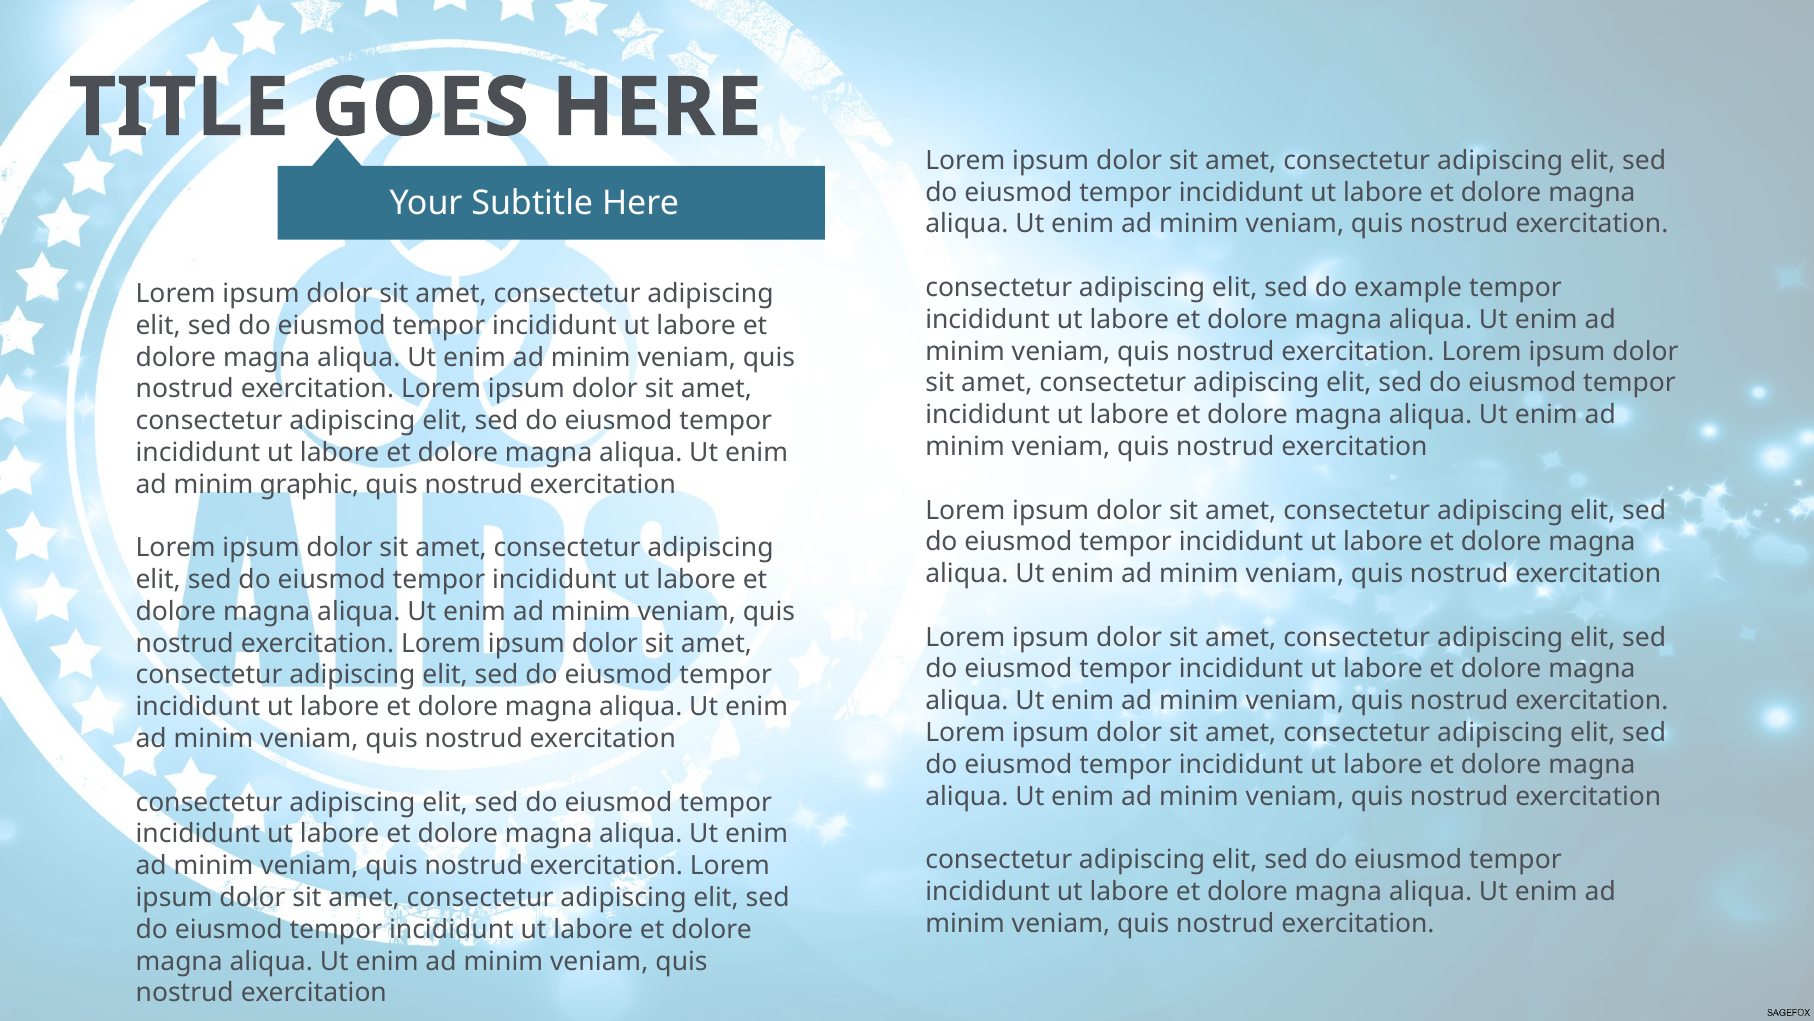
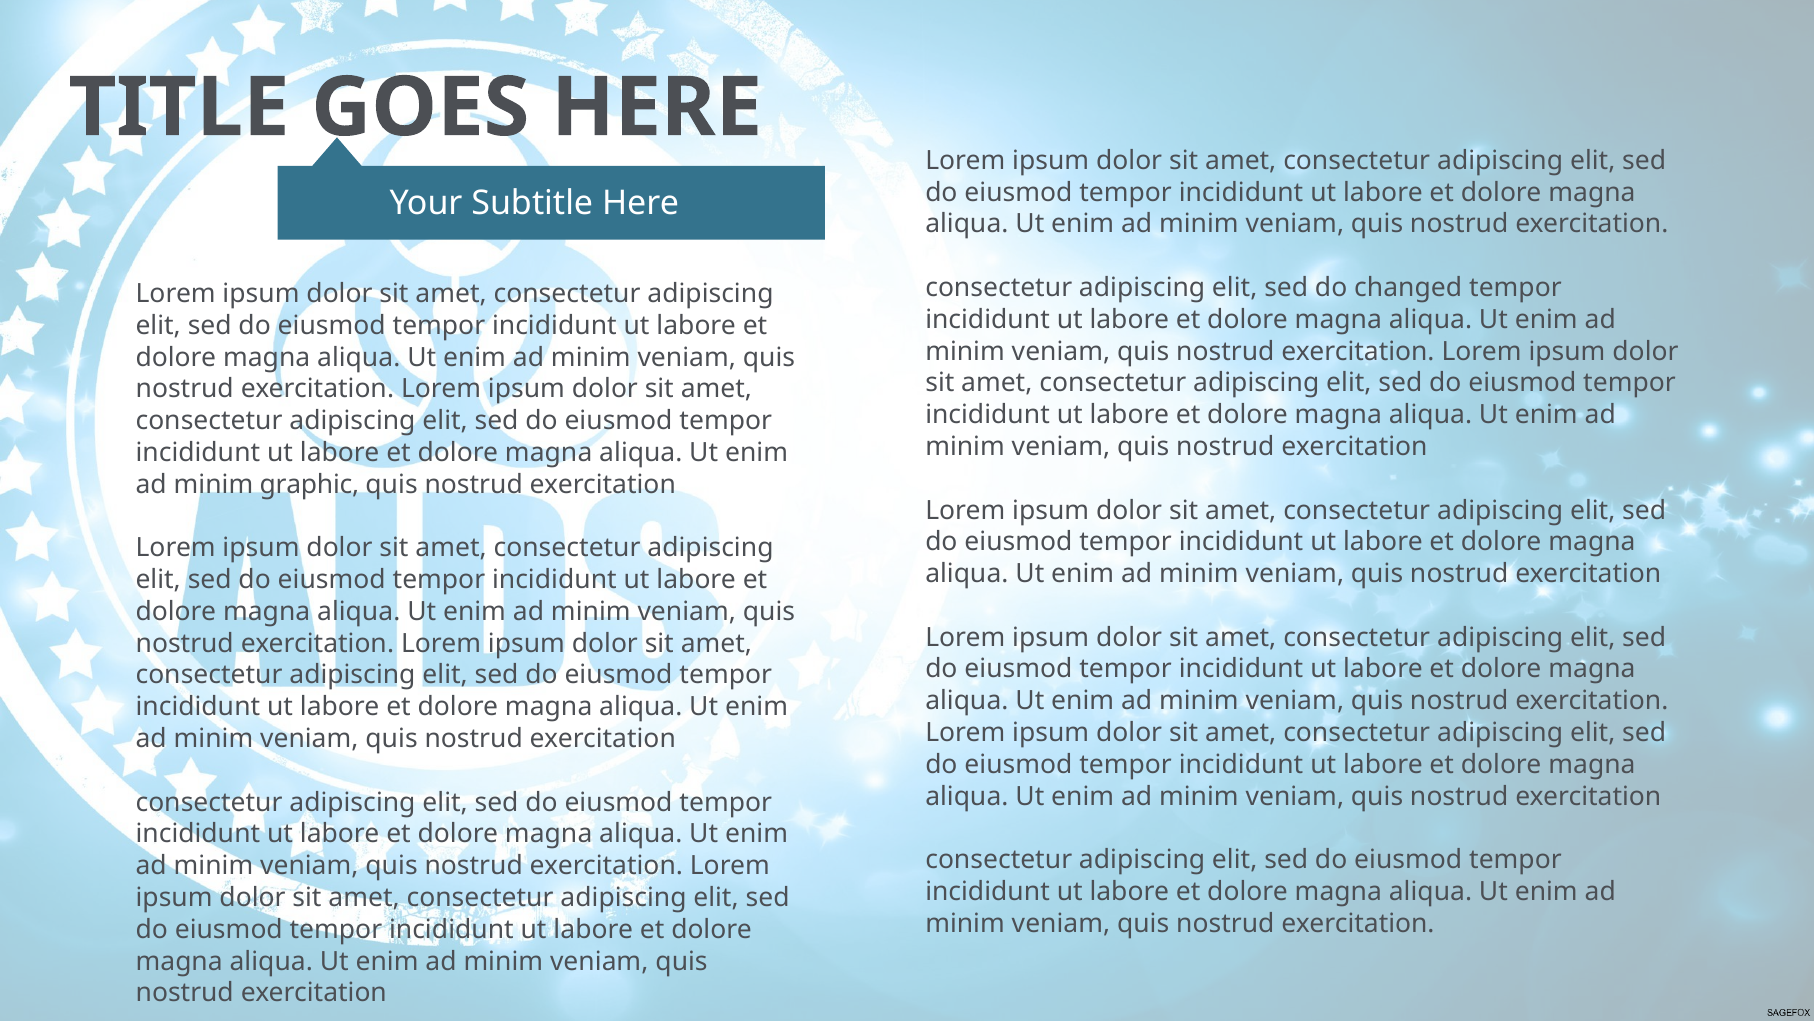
example: example -> changed (1408, 288)
